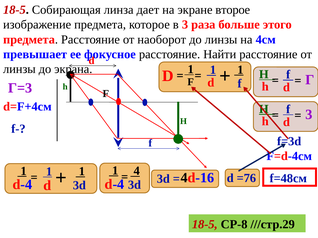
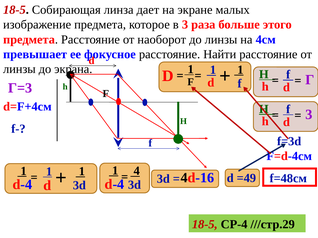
второе: второе -> малых (233, 10)
=76: =76 -> =49 (246, 178)
СР-8: СР-8 -> СР-4 (234, 225)
